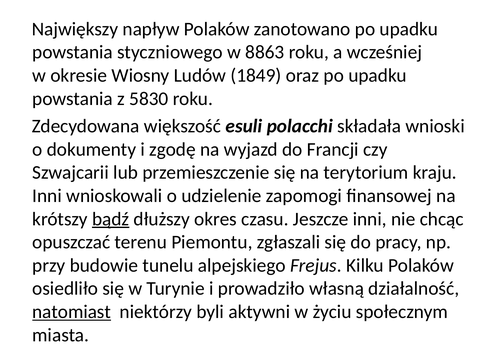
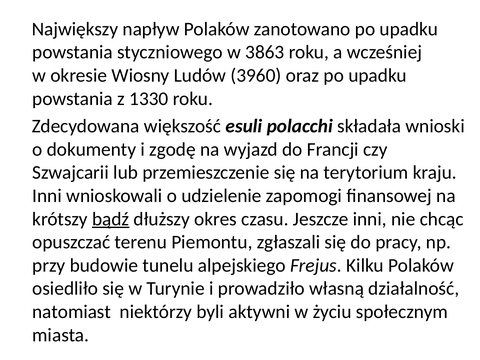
8863: 8863 -> 3863 (265, 52)
1849: 1849 -> 3960 (256, 75)
5830: 5830 -> 1330 (149, 99)
natomiast underline: present -> none (72, 312)
